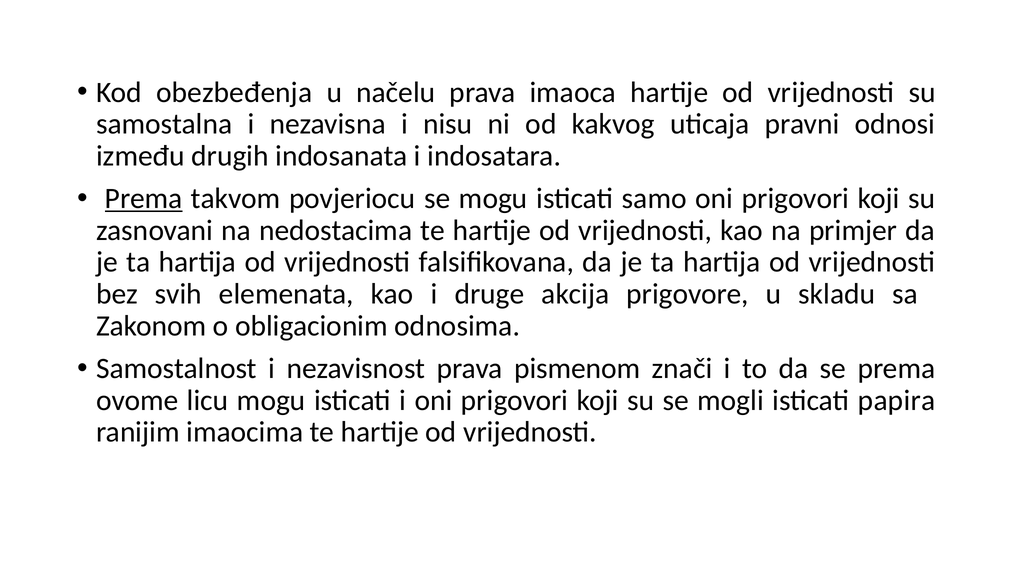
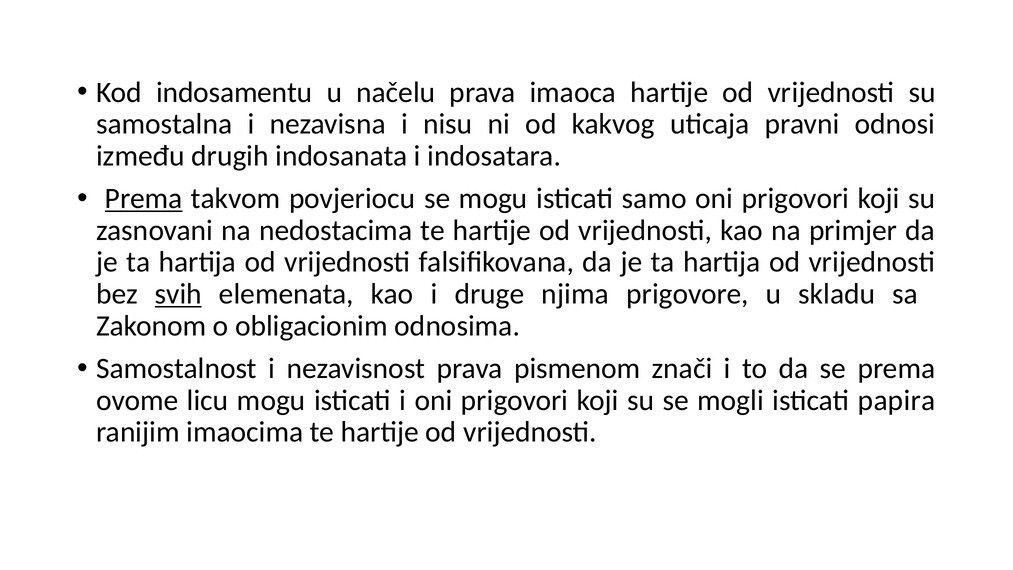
obezbeđenja: obezbeđenja -> indosamentu (234, 92)
svih underline: none -> present (178, 294)
akcija: akcija -> njima (575, 294)
